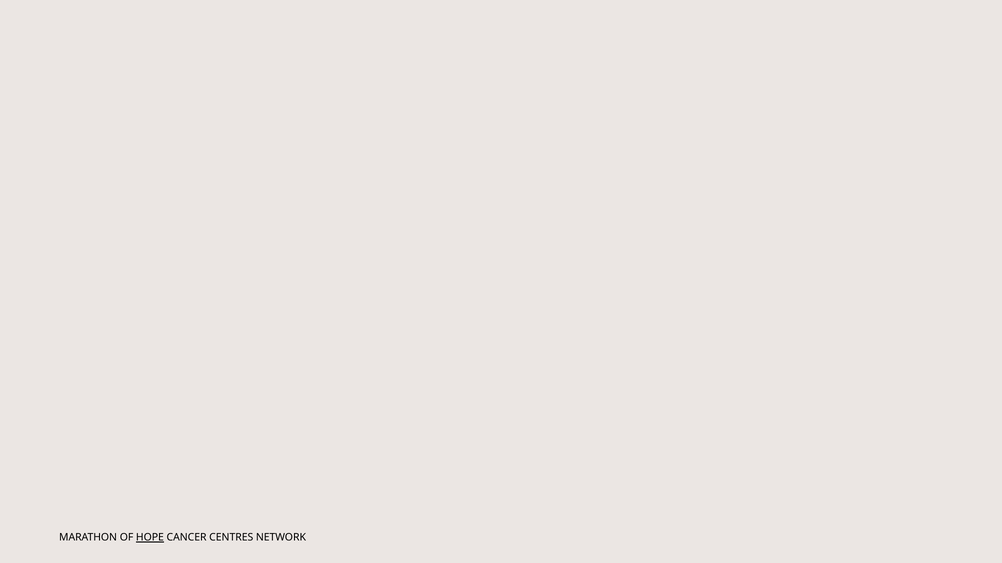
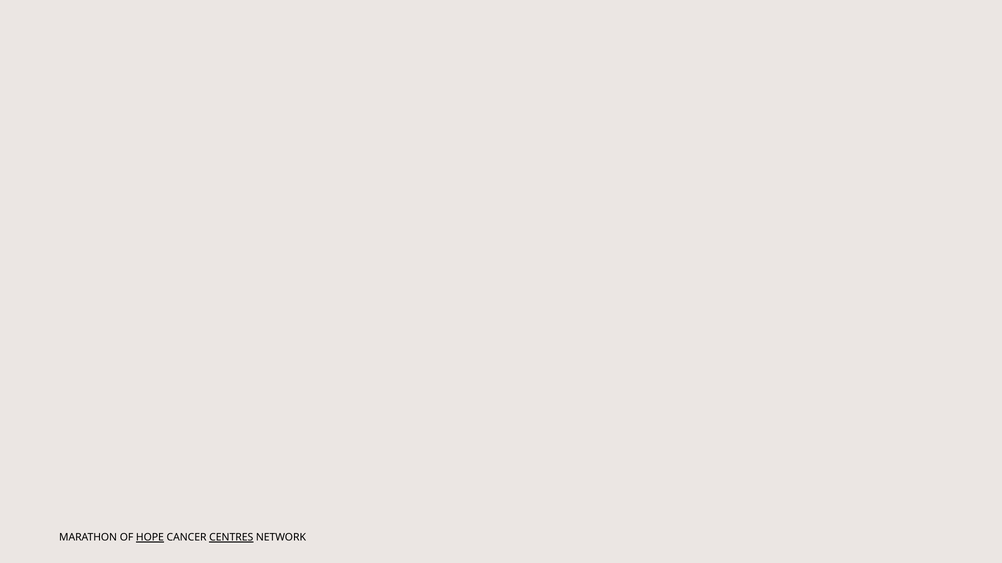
CENTRES underline: none -> present (231, 538)
